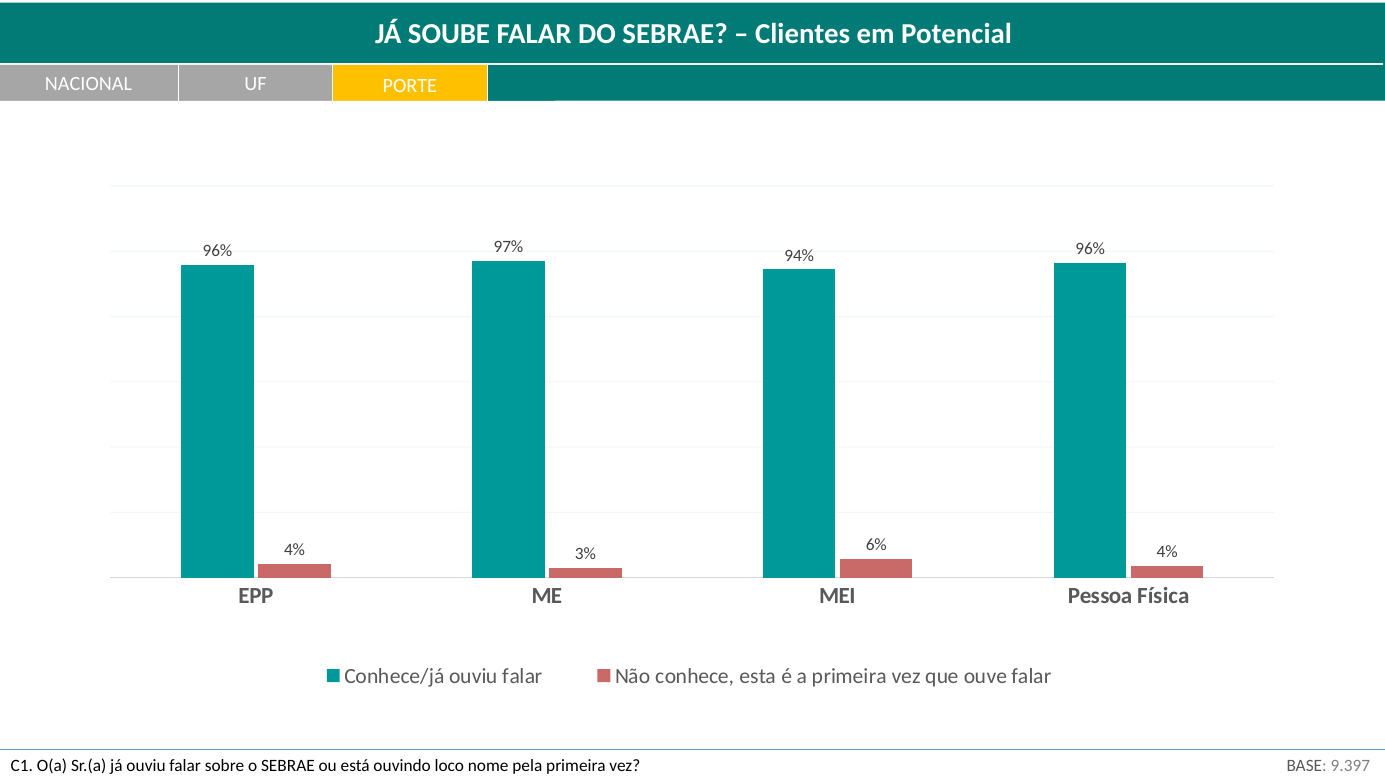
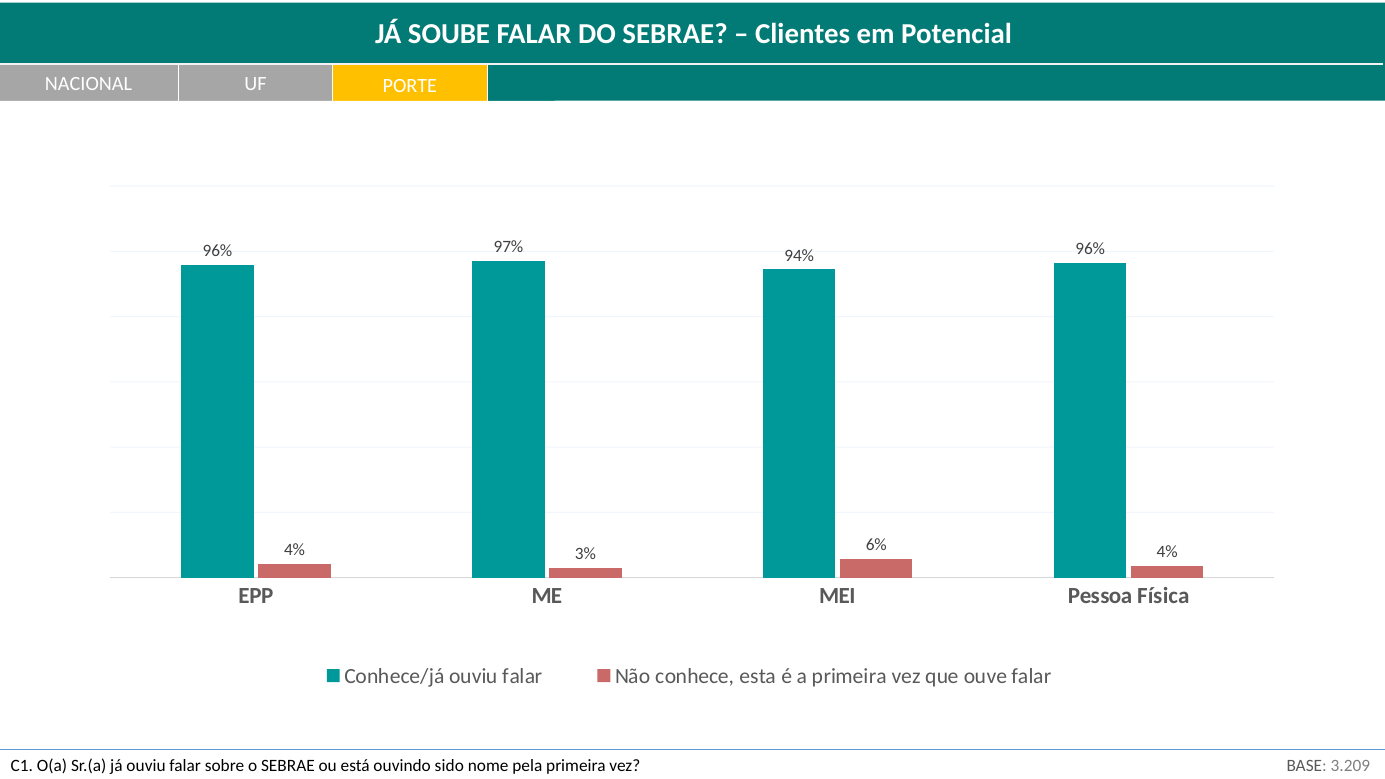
9.397: 9.397 -> 3.209 (1350, 766)
loco: loco -> sido (449, 766)
